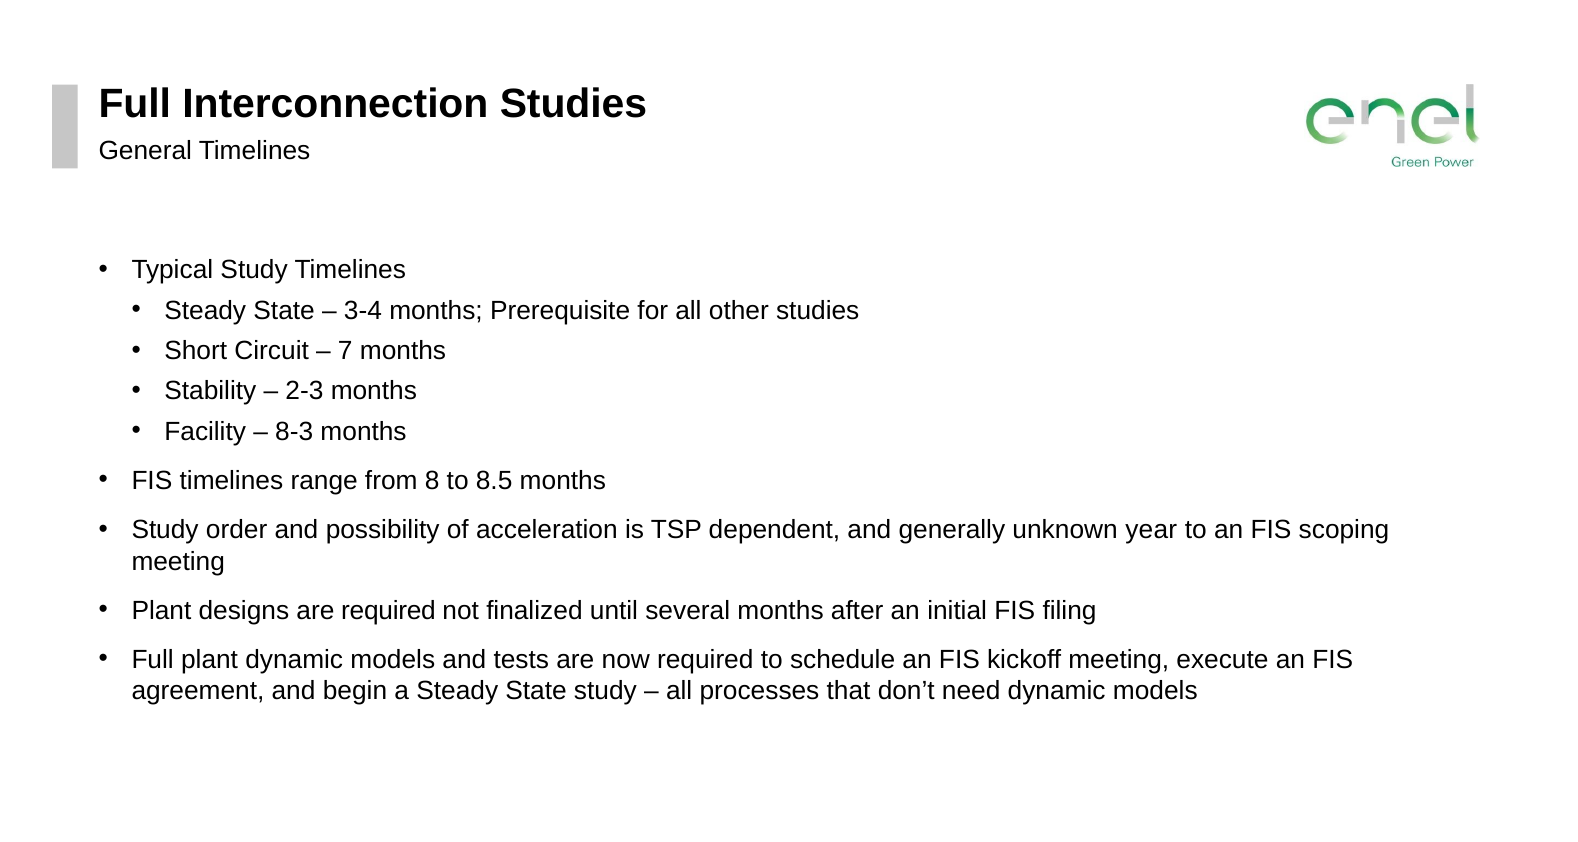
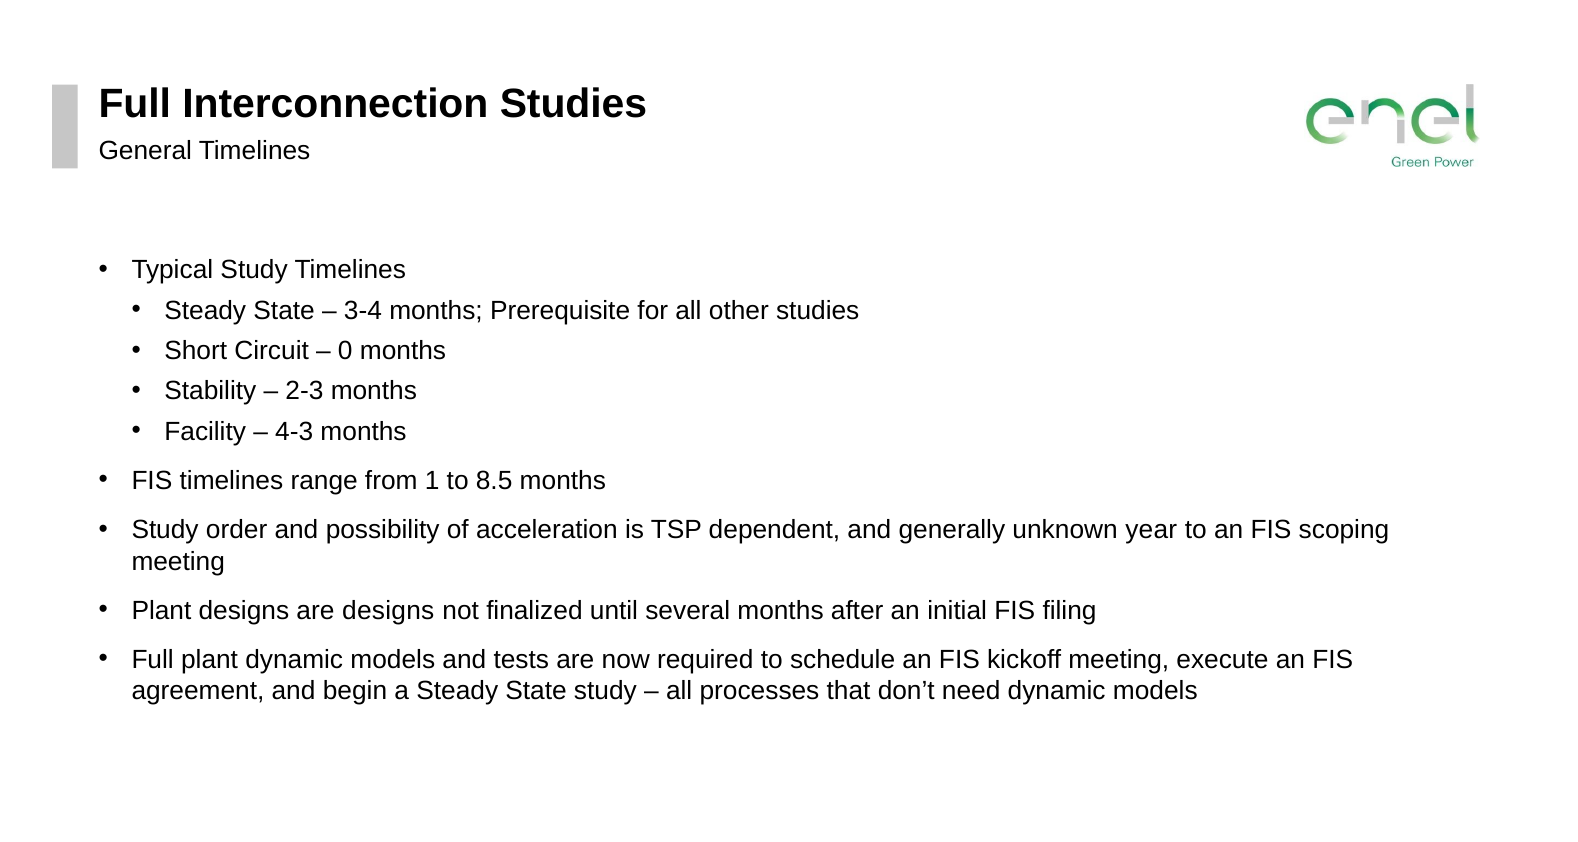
7: 7 -> 0 (345, 351)
8-3: 8-3 -> 4-3 (294, 431)
8: 8 -> 1 (432, 480)
are required: required -> designs (388, 610)
